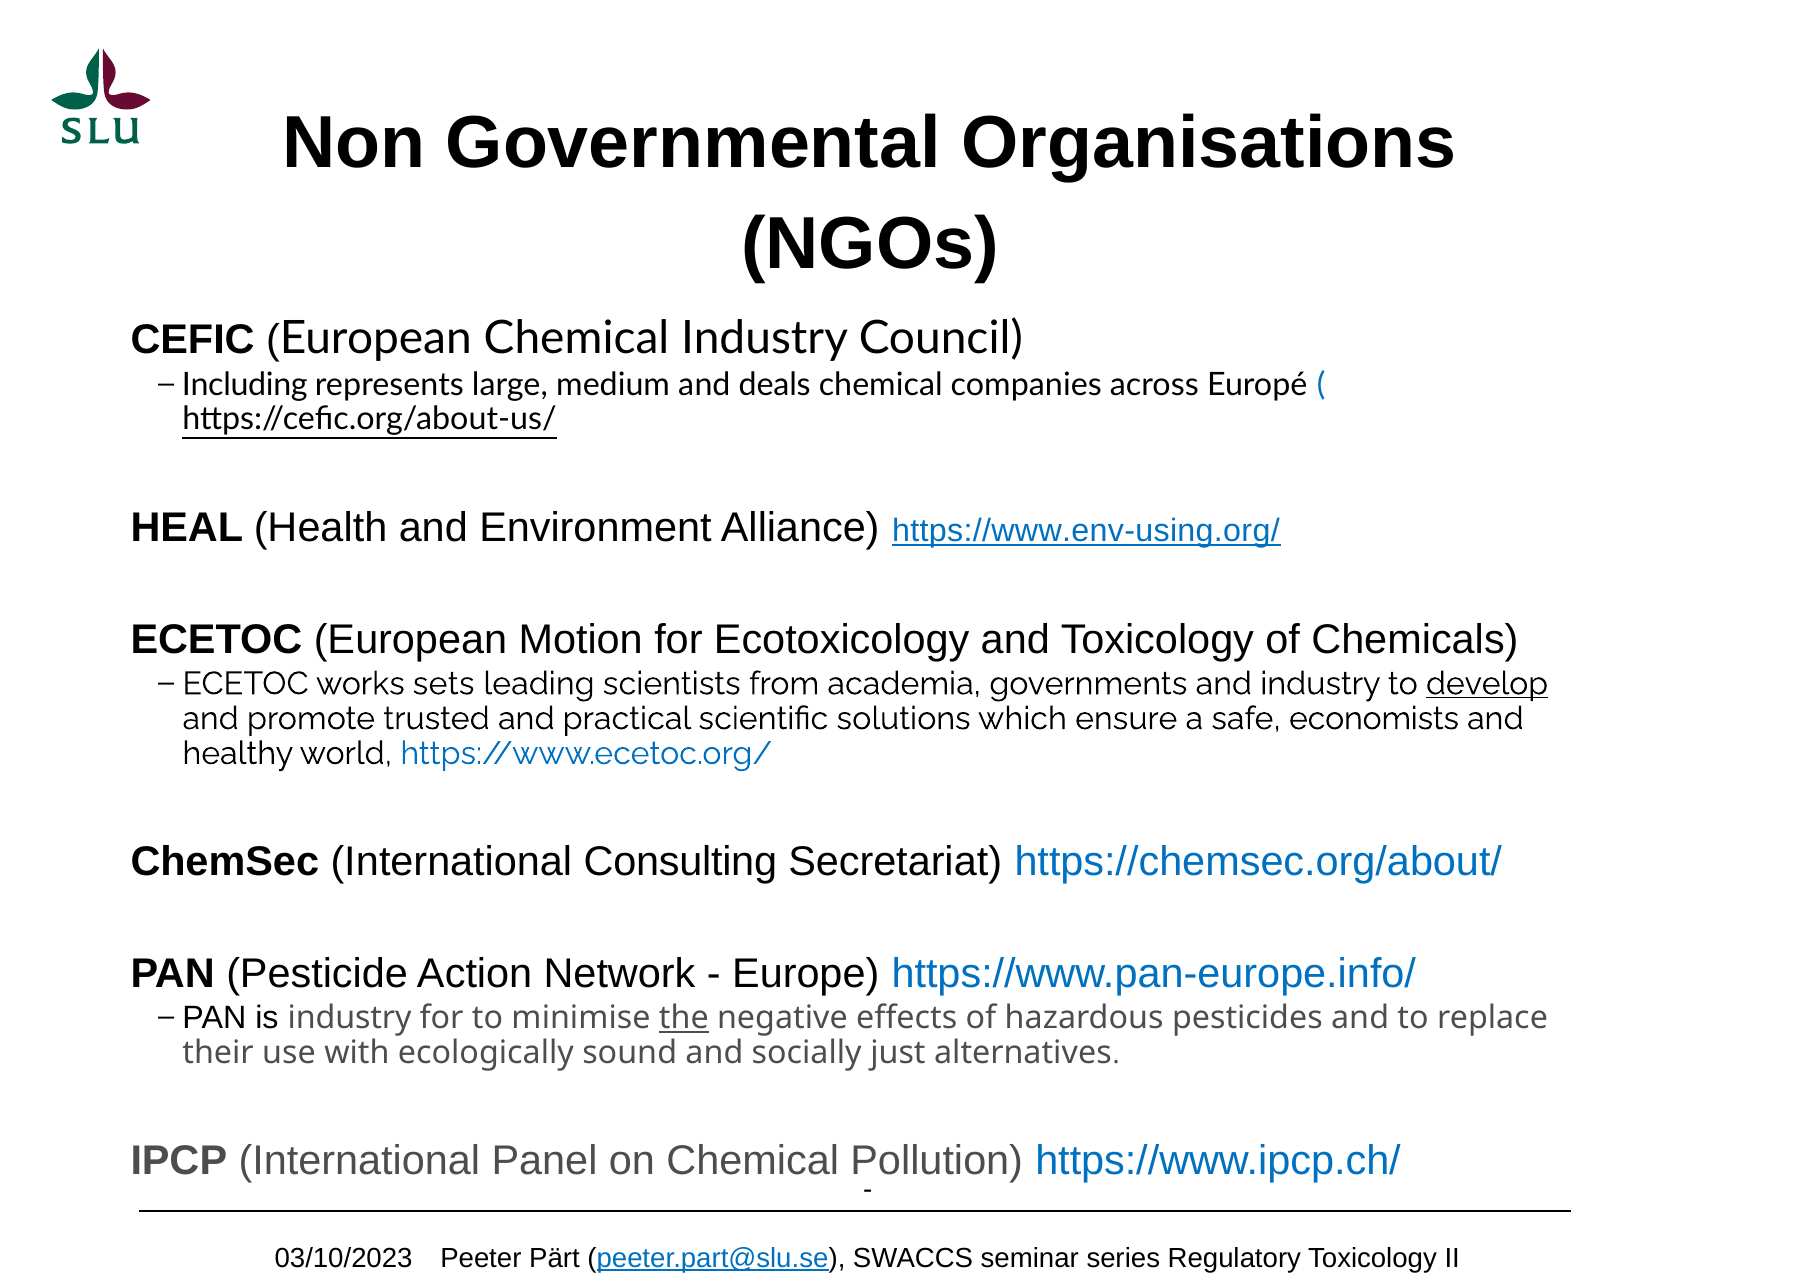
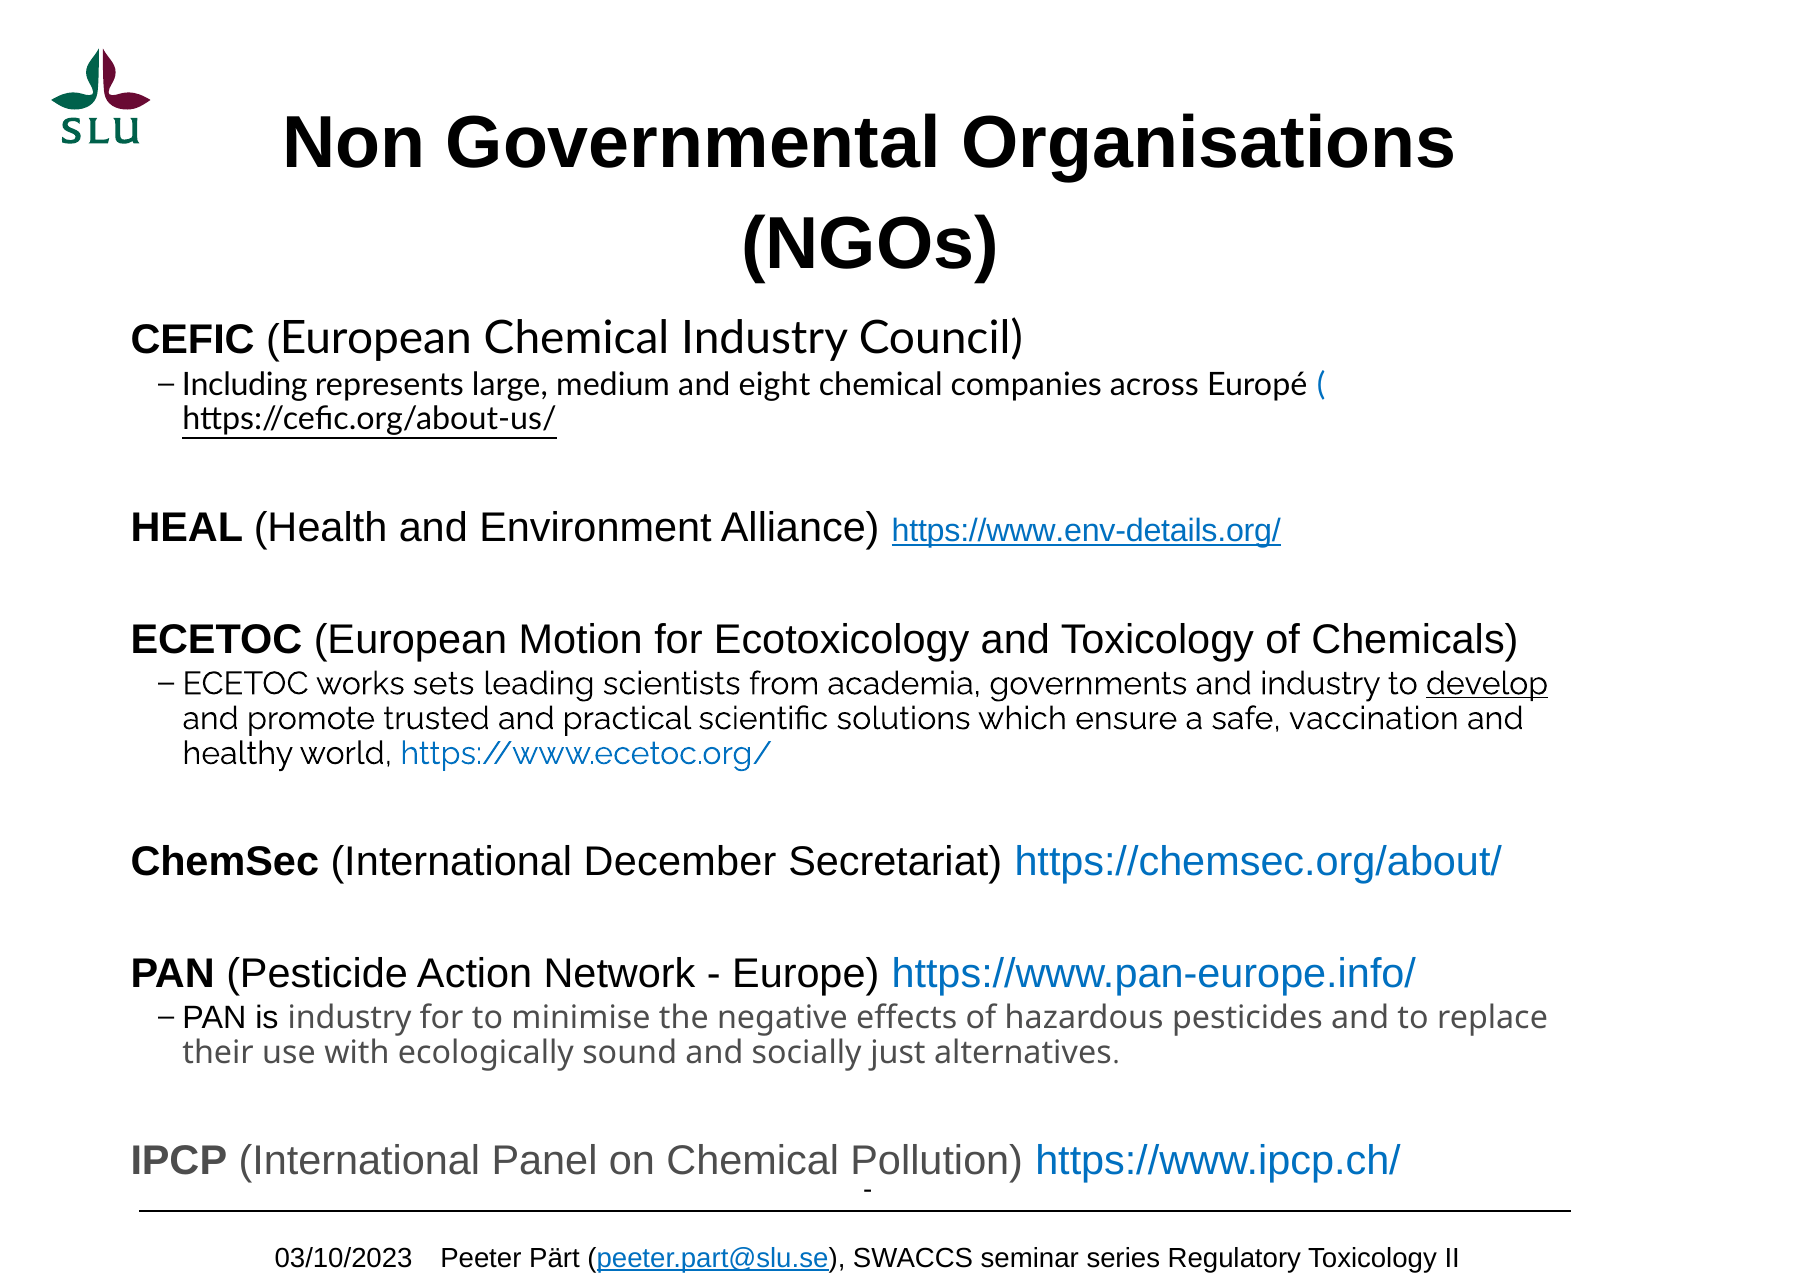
deals: deals -> eight (775, 384)
https://www.env-using.org/: https://www.env-using.org/ -> https://www.env-details.org/ (1086, 530)
economists: economists -> vaccination (1374, 718)
Consulting: Consulting -> December (680, 861)
the underline: present -> none (684, 1017)
